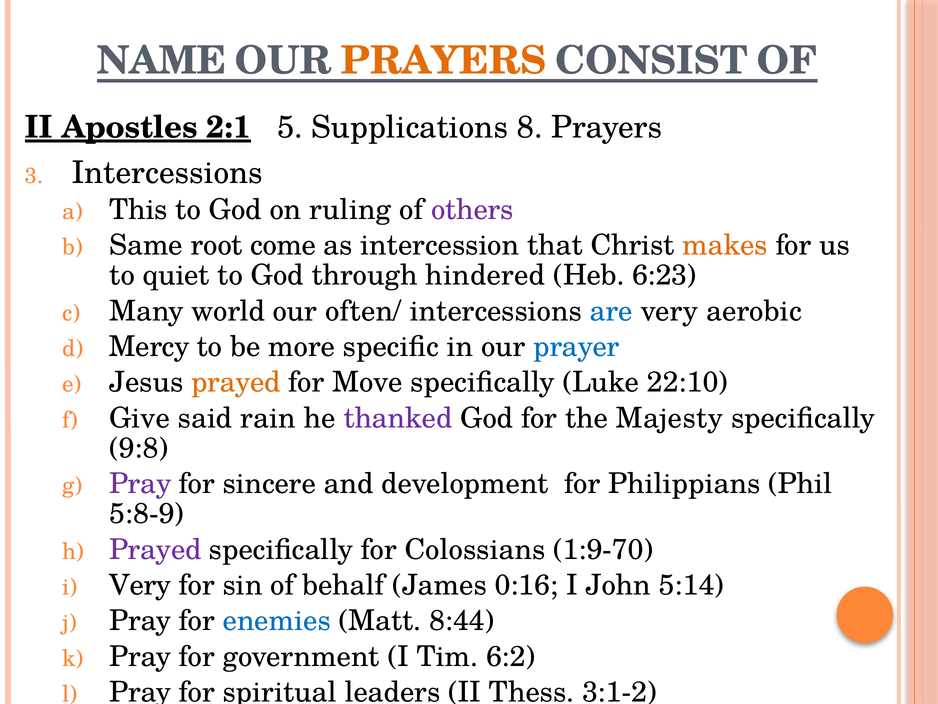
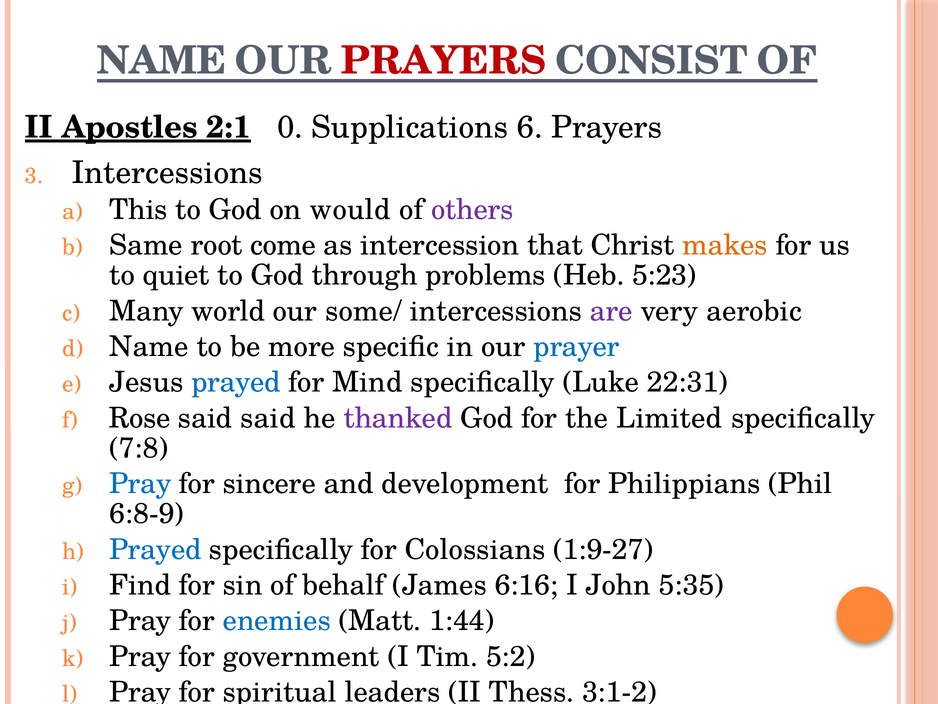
PRAYERS colour: orange -> red (444, 61)
5: 5 -> 0 (290, 127)
8: 8 -> 6 (530, 127)
ruling: ruling -> would (350, 210)
hindered: hindered -> problems (486, 275)
6:23: 6:23 -> 5:23 (664, 275)
often/: often/ -> some/ (363, 311)
are colour: blue -> purple (611, 311)
Mercy: Mercy -> Name (149, 347)
prayed colour: orange -> blue (236, 382)
Move: Move -> Mind (367, 382)
22:10: 22:10 -> 22:31 (687, 382)
Give: Give -> Rose (140, 418)
said rain: rain -> said (268, 418)
Majesty: Majesty -> Limited (669, 418)
9:8: 9:8 -> 7:8 (139, 448)
Pray colour: purple -> blue (140, 484)
5:8-9: 5:8-9 -> 6:8-9 (147, 513)
Prayed colour: purple -> blue (155, 549)
1:9-70: 1:9-70 -> 1:9-27 (603, 549)
i Very: Very -> Find (140, 585)
0:16: 0:16 -> 6:16 (526, 585)
5:14: 5:14 -> 5:35 (691, 585)
8:44: 8:44 -> 1:44 (462, 621)
6:2: 6:2 -> 5:2 (511, 656)
